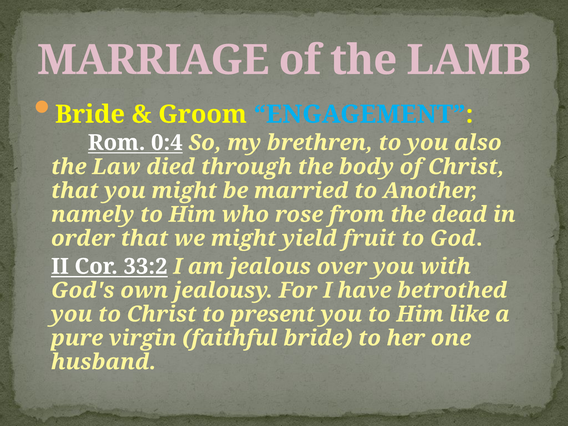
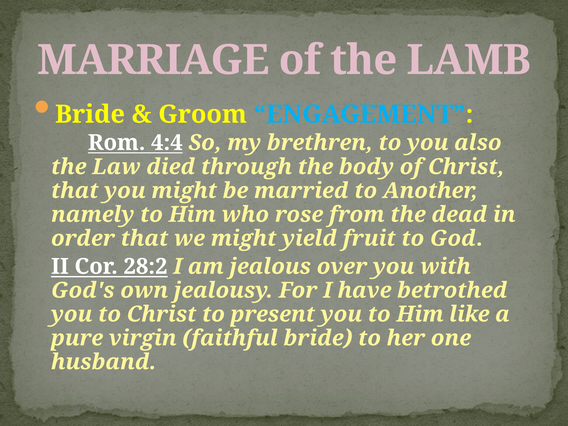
0:4: 0:4 -> 4:4 (167, 143)
33:2: 33:2 -> 28:2 (145, 267)
